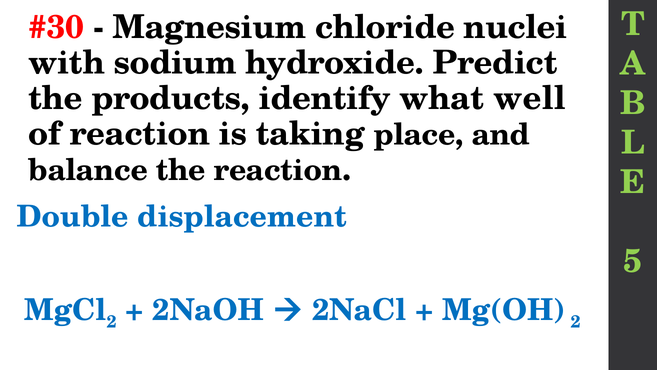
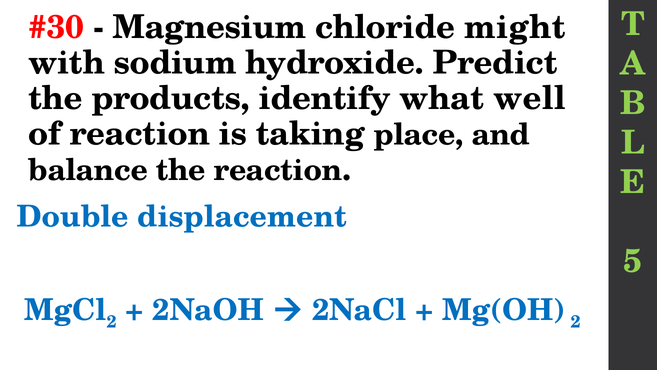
nuclei: nuclei -> might (515, 27)
